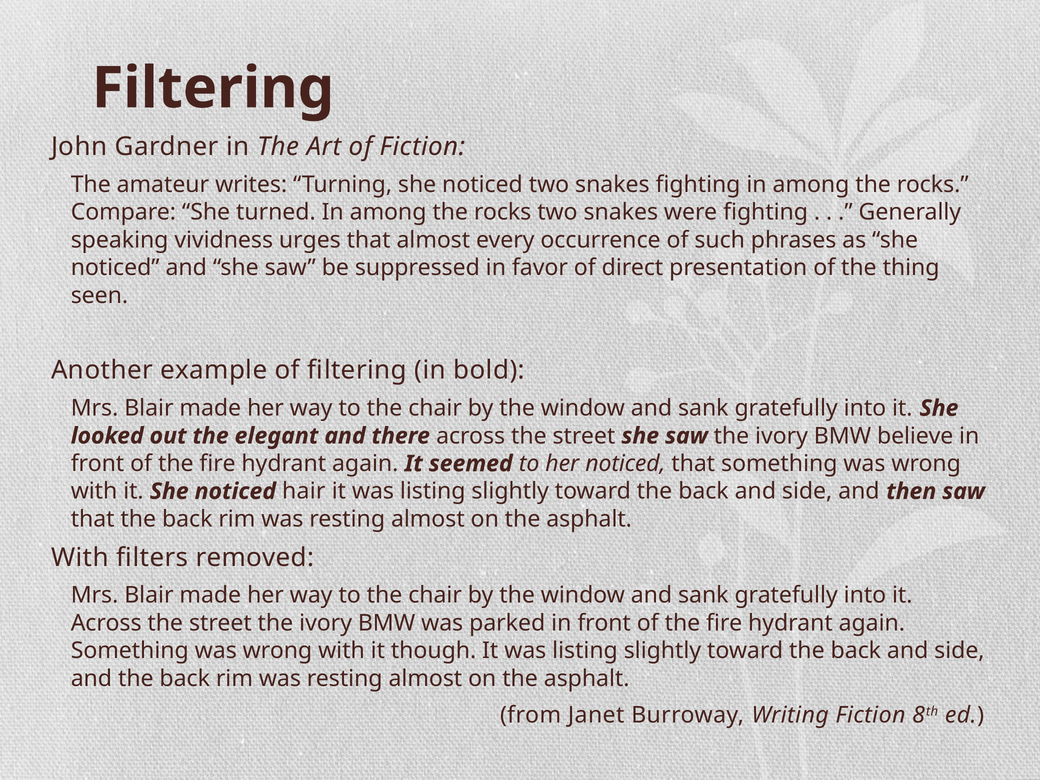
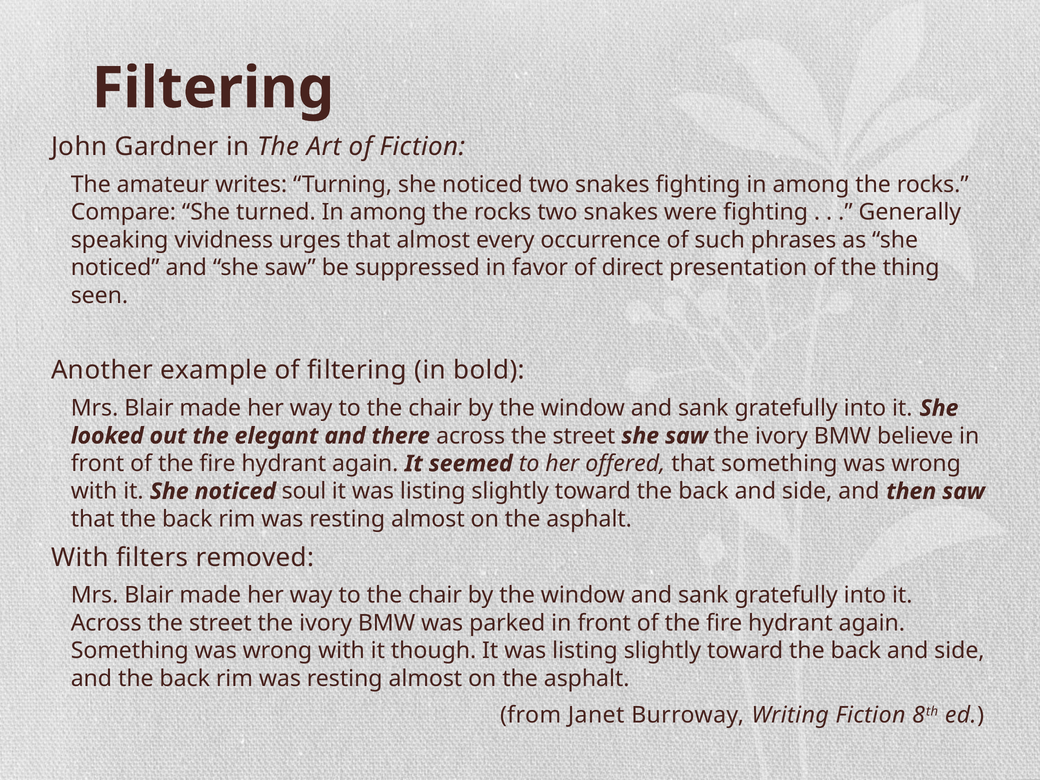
her noticed: noticed -> offered (625, 464)
hair: hair -> soul (304, 491)
